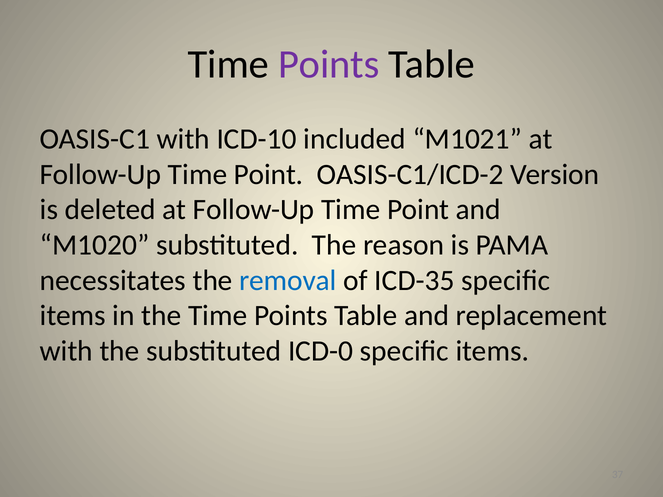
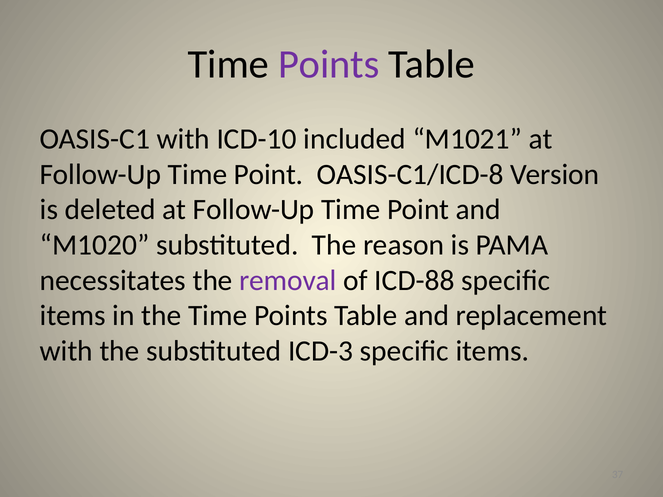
OASIS-C1/ICD-2: OASIS-C1/ICD-2 -> OASIS-C1/ICD-8 (410, 174)
removal colour: blue -> purple (288, 281)
ICD-35: ICD-35 -> ICD-88 (414, 281)
ICD-0: ICD-0 -> ICD-3 (321, 351)
